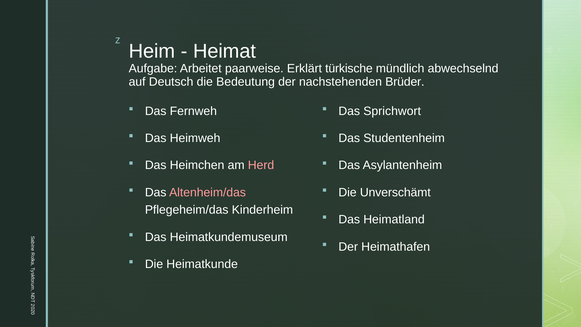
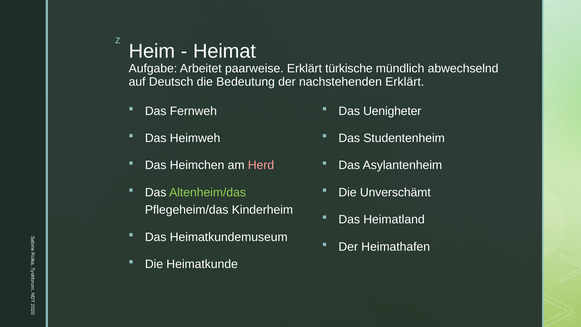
nachstehenden Brüder: Brüder -> Erklärt (405, 82)
Sprichwort: Sprichwort -> Uenigheter (392, 111)
Altenheim/das colour: pink -> light green (208, 192)
